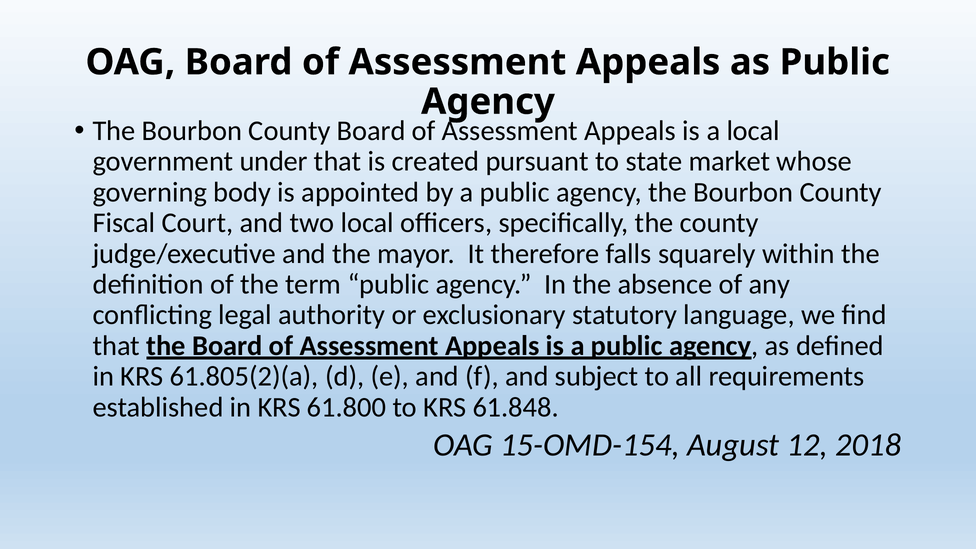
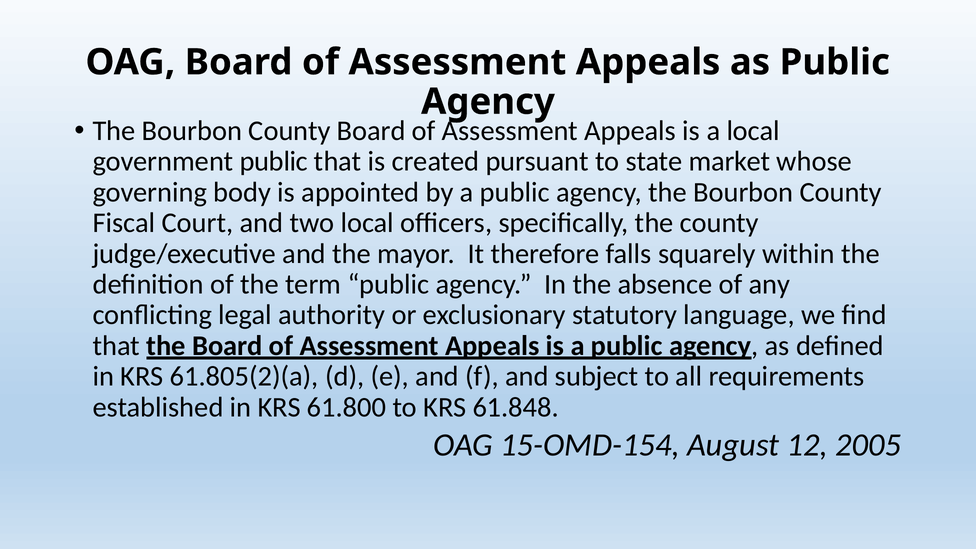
government under: under -> public (274, 162)
2018: 2018 -> 2005 (868, 445)
